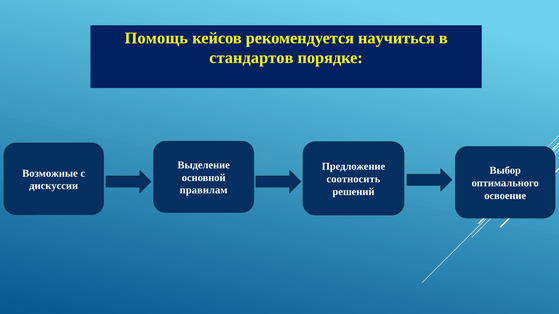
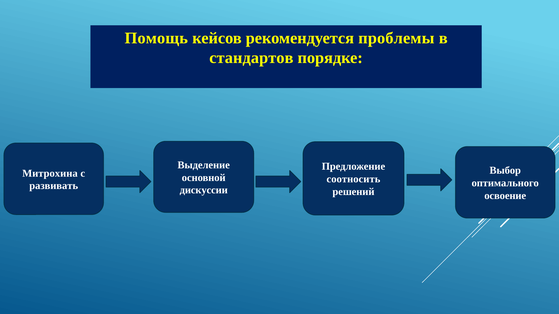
научиться: научиться -> проблемы (396, 38)
Возможные: Возможные -> Митрохина (50, 173)
дискуссии: дискуссии -> развивать (54, 186)
правилам: правилам -> дискуссии (204, 190)
